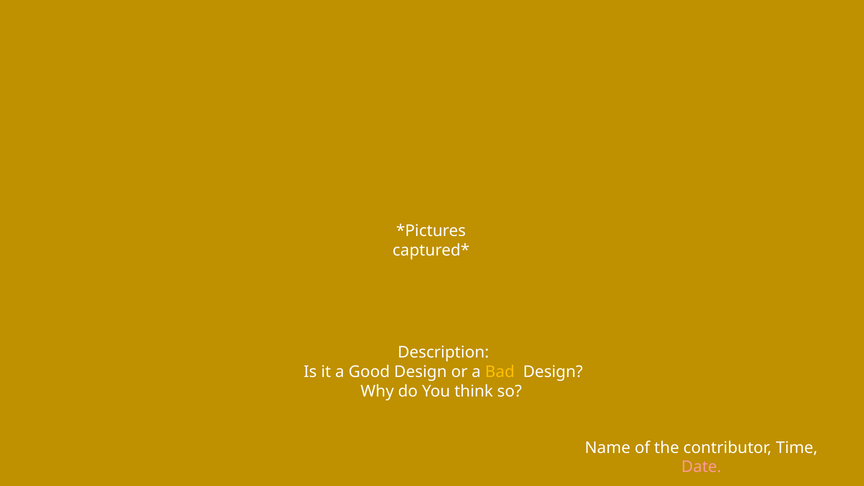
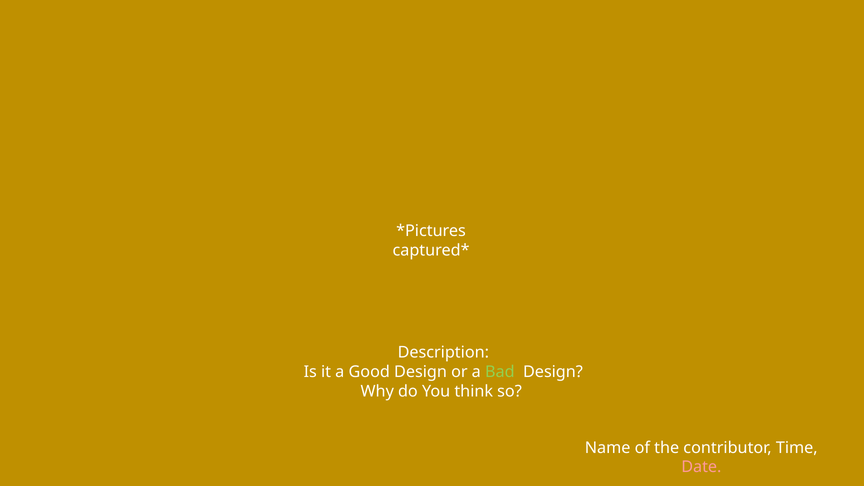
Bad colour: yellow -> light green (500, 372)
